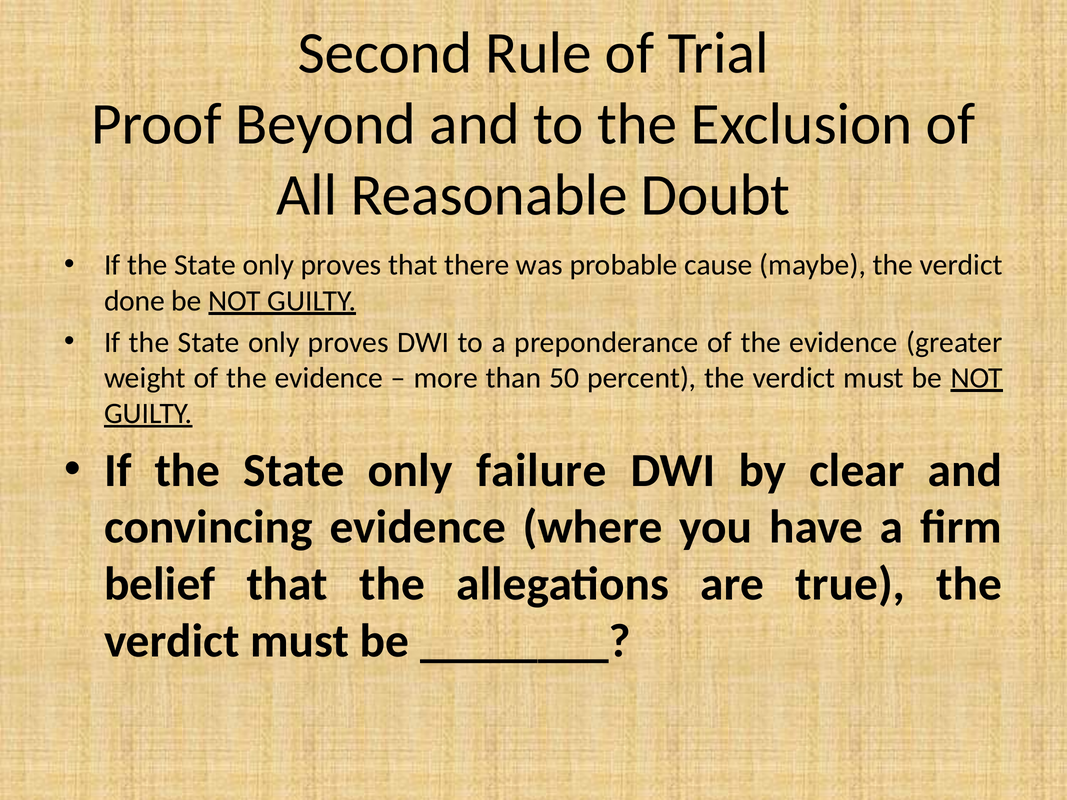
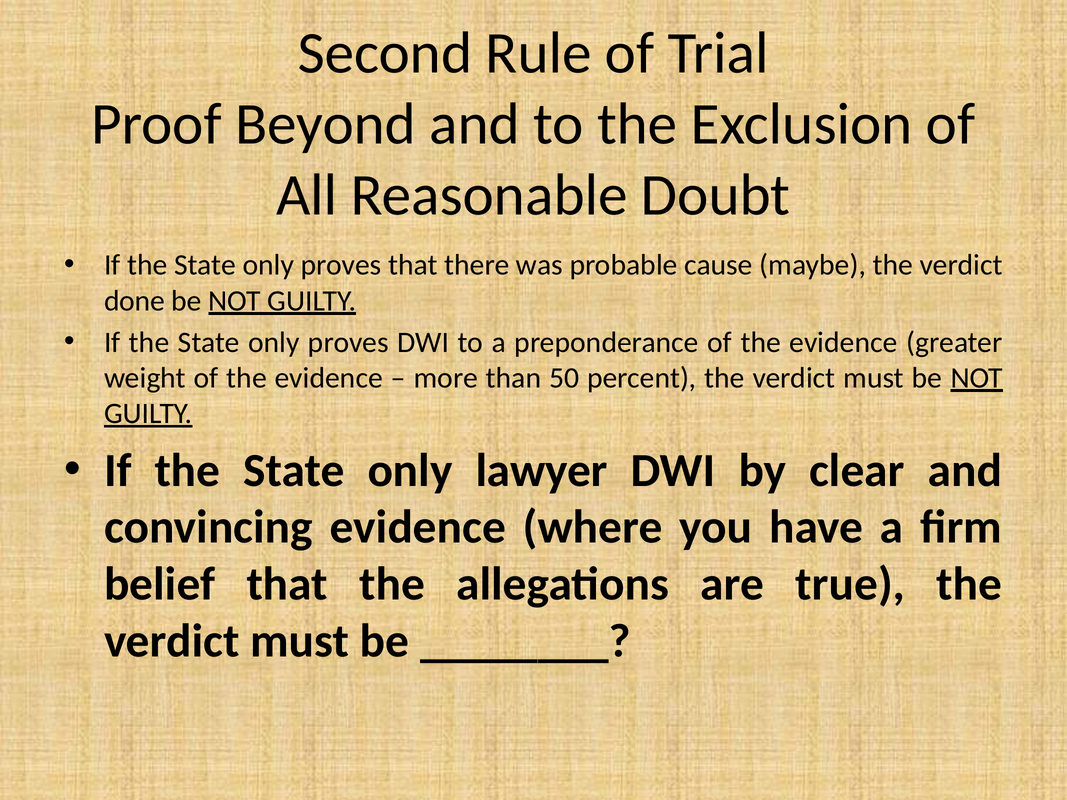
failure: failure -> lawyer (542, 471)
